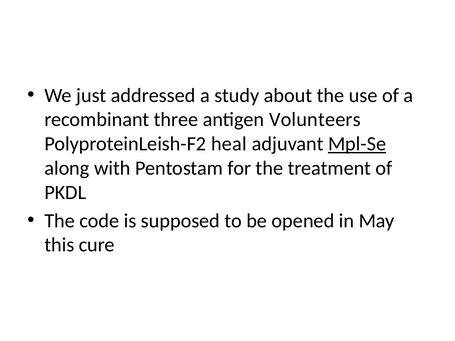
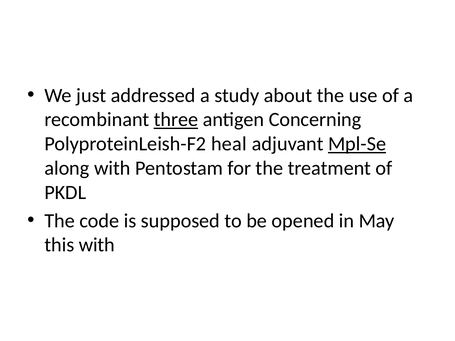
three underline: none -> present (176, 120)
Volunteers: Volunteers -> Concerning (315, 120)
this cure: cure -> with (97, 245)
